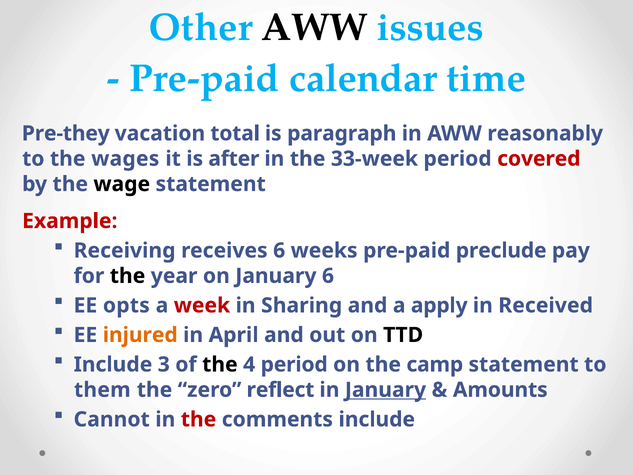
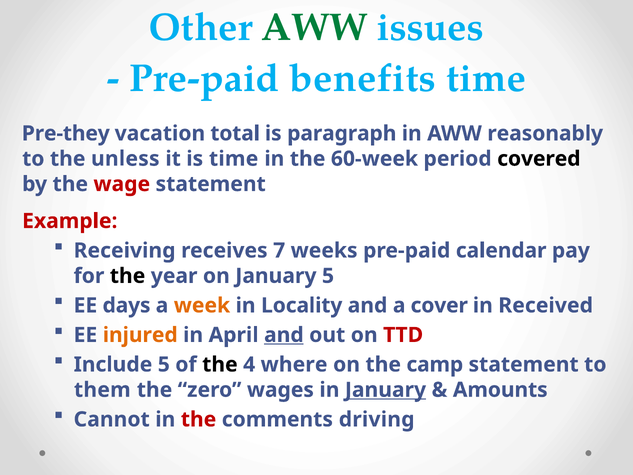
AWW colour: black -> green (315, 27)
calendar: calendar -> benefits (363, 78)
wages: wages -> unless (125, 159)
is after: after -> time (234, 159)
33-week: 33-week -> 60-week (374, 159)
covered colour: red -> black (539, 159)
wage colour: black -> red (122, 184)
receives 6: 6 -> 7 (279, 250)
preclude: preclude -> calendar (501, 250)
January 6: 6 -> 5 (328, 276)
opts: opts -> days (127, 305)
week colour: red -> orange (202, 305)
Sharing: Sharing -> Locality (302, 305)
apply: apply -> cover (439, 305)
and underline: none -> present (284, 335)
TTD colour: black -> red (403, 335)
Include 3: 3 -> 5 (164, 364)
4 period: period -> where (294, 364)
reflect: reflect -> wages (280, 390)
comments include: include -> driving (377, 419)
